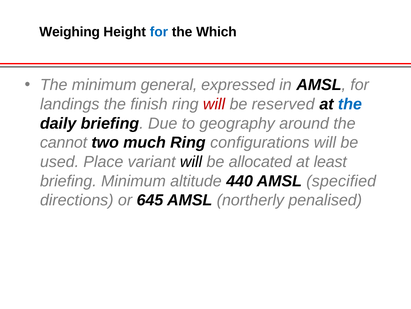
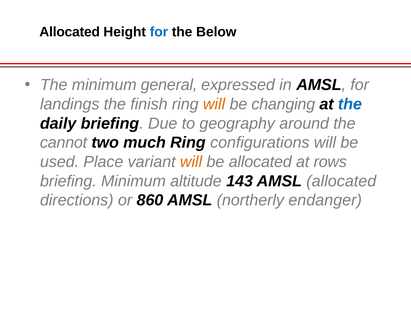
Weighing: Weighing -> Allocated (70, 32)
Which: Which -> Below (216, 32)
will colour: red -> orange (214, 104)
reserved: reserved -> changing (283, 104)
will colour: black -> orange (191, 162)
least: least -> rows (330, 162)
440: 440 -> 143 (240, 181)
AMSL specified: specified -> allocated (341, 181)
645: 645 -> 860 (150, 200)
penalised: penalised -> endanger (325, 200)
